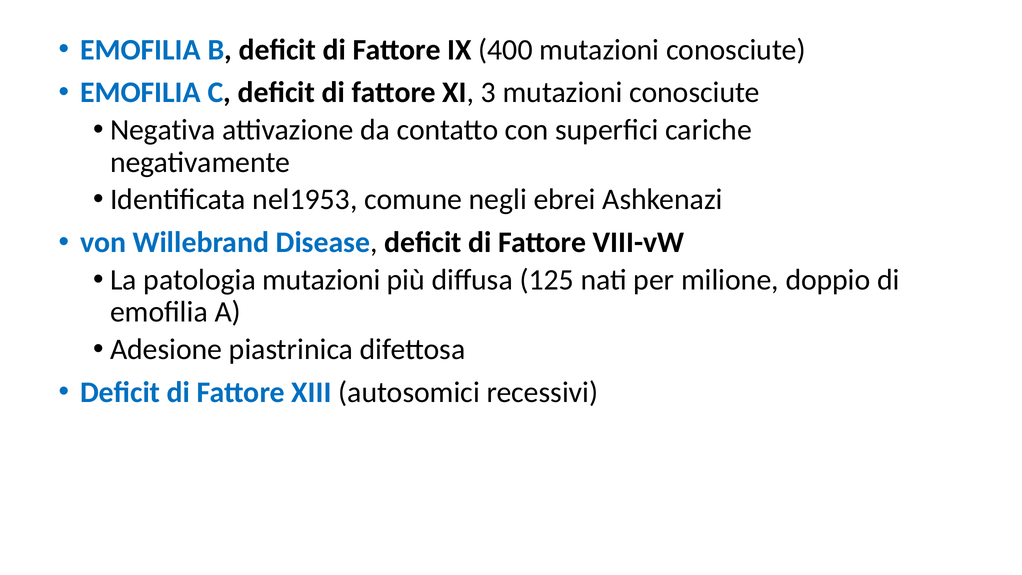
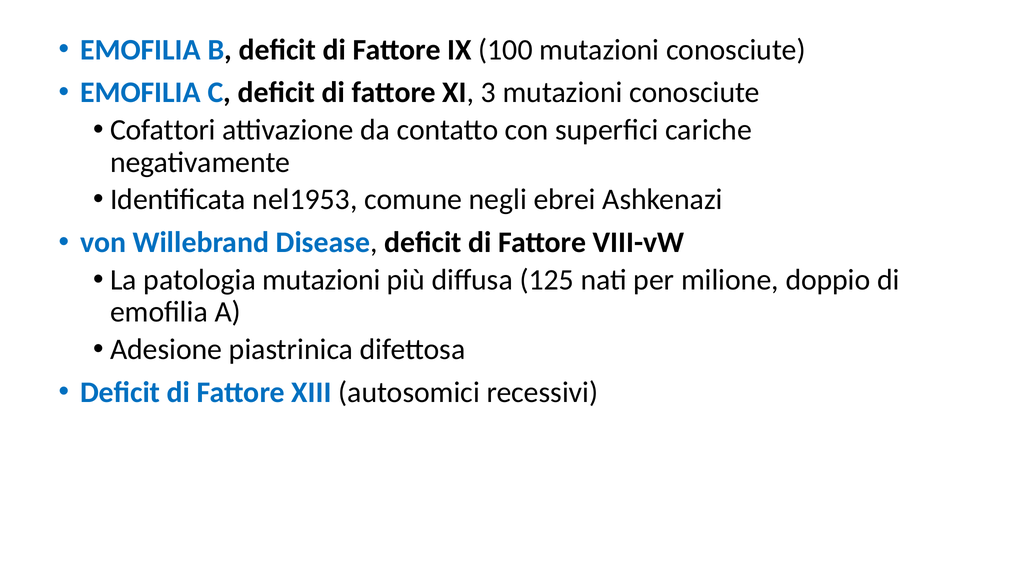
400: 400 -> 100 (505, 50)
Negativa: Negativa -> Cofattori (163, 130)
